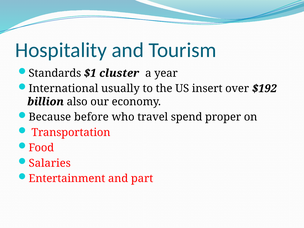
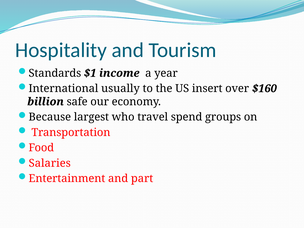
cluster: cluster -> income (119, 73)
$192: $192 -> $160 (264, 89)
also: also -> safe (77, 102)
before: before -> largest (91, 117)
proper: proper -> groups (223, 117)
